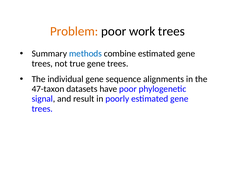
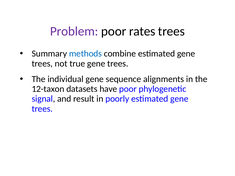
Problem colour: orange -> purple (74, 31)
work: work -> rates (142, 31)
47-taxon: 47-taxon -> 12-taxon (48, 89)
